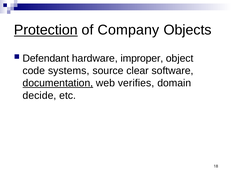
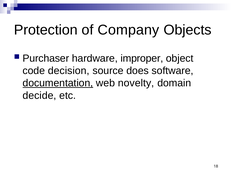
Protection underline: present -> none (46, 30)
Defendant: Defendant -> Purchaser (46, 58)
systems: systems -> decision (69, 71)
clear: clear -> does (138, 71)
verifies: verifies -> novelty (136, 83)
